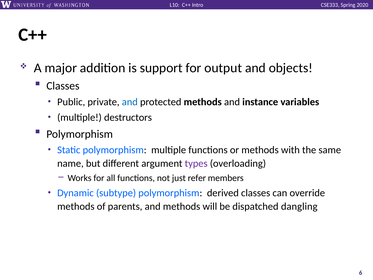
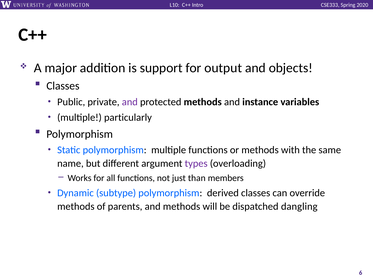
and colour: blue -> purple (130, 102)
destructors: destructors -> particularly (128, 117)
refer: refer -> than (197, 178)
